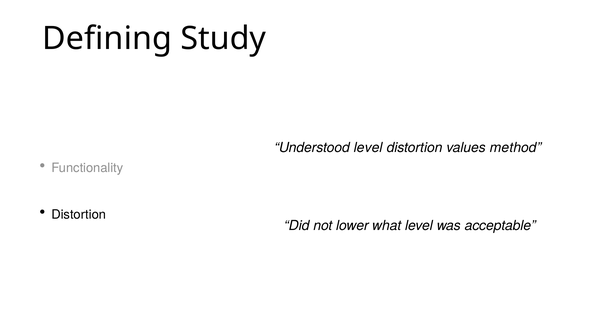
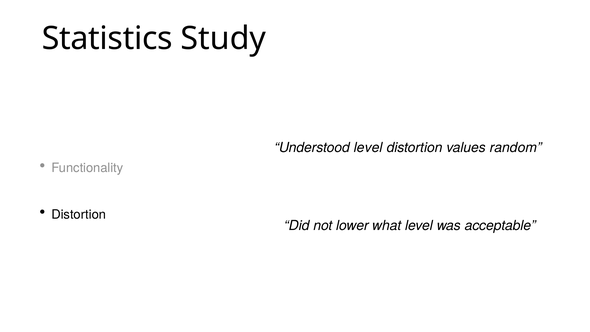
Defining: Defining -> Statistics (107, 39)
method: method -> random (516, 147)
